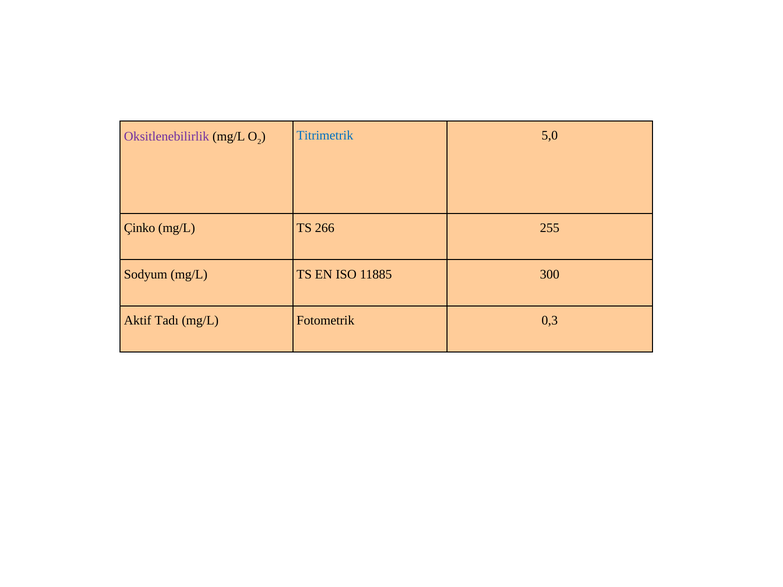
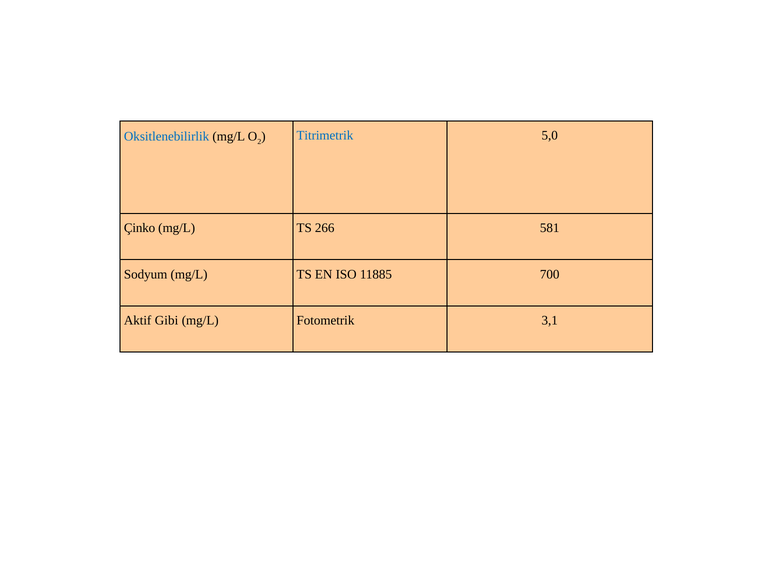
Oksitlenebilirlik colour: purple -> blue (167, 137)
255: 255 -> 581 (550, 228)
300: 300 -> 700 (550, 274)
Tadı: Tadı -> Gibi (167, 321)
0,3: 0,3 -> 3,1 (550, 321)
